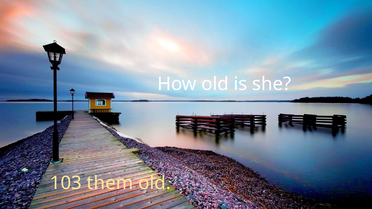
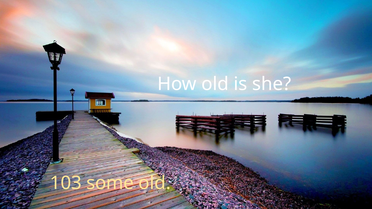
them: them -> some (110, 183)
